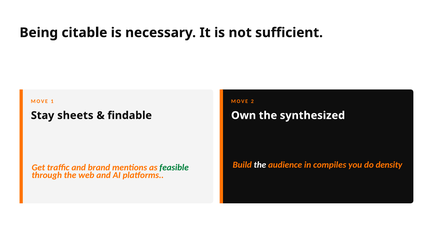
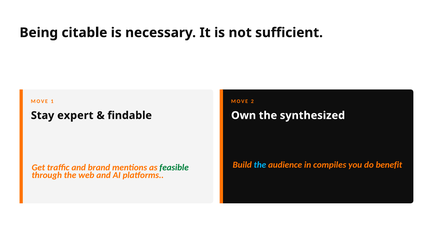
sheets: sheets -> expert (75, 115)
the colour: white -> light blue (260, 165)
density: density -> benefit (389, 165)
